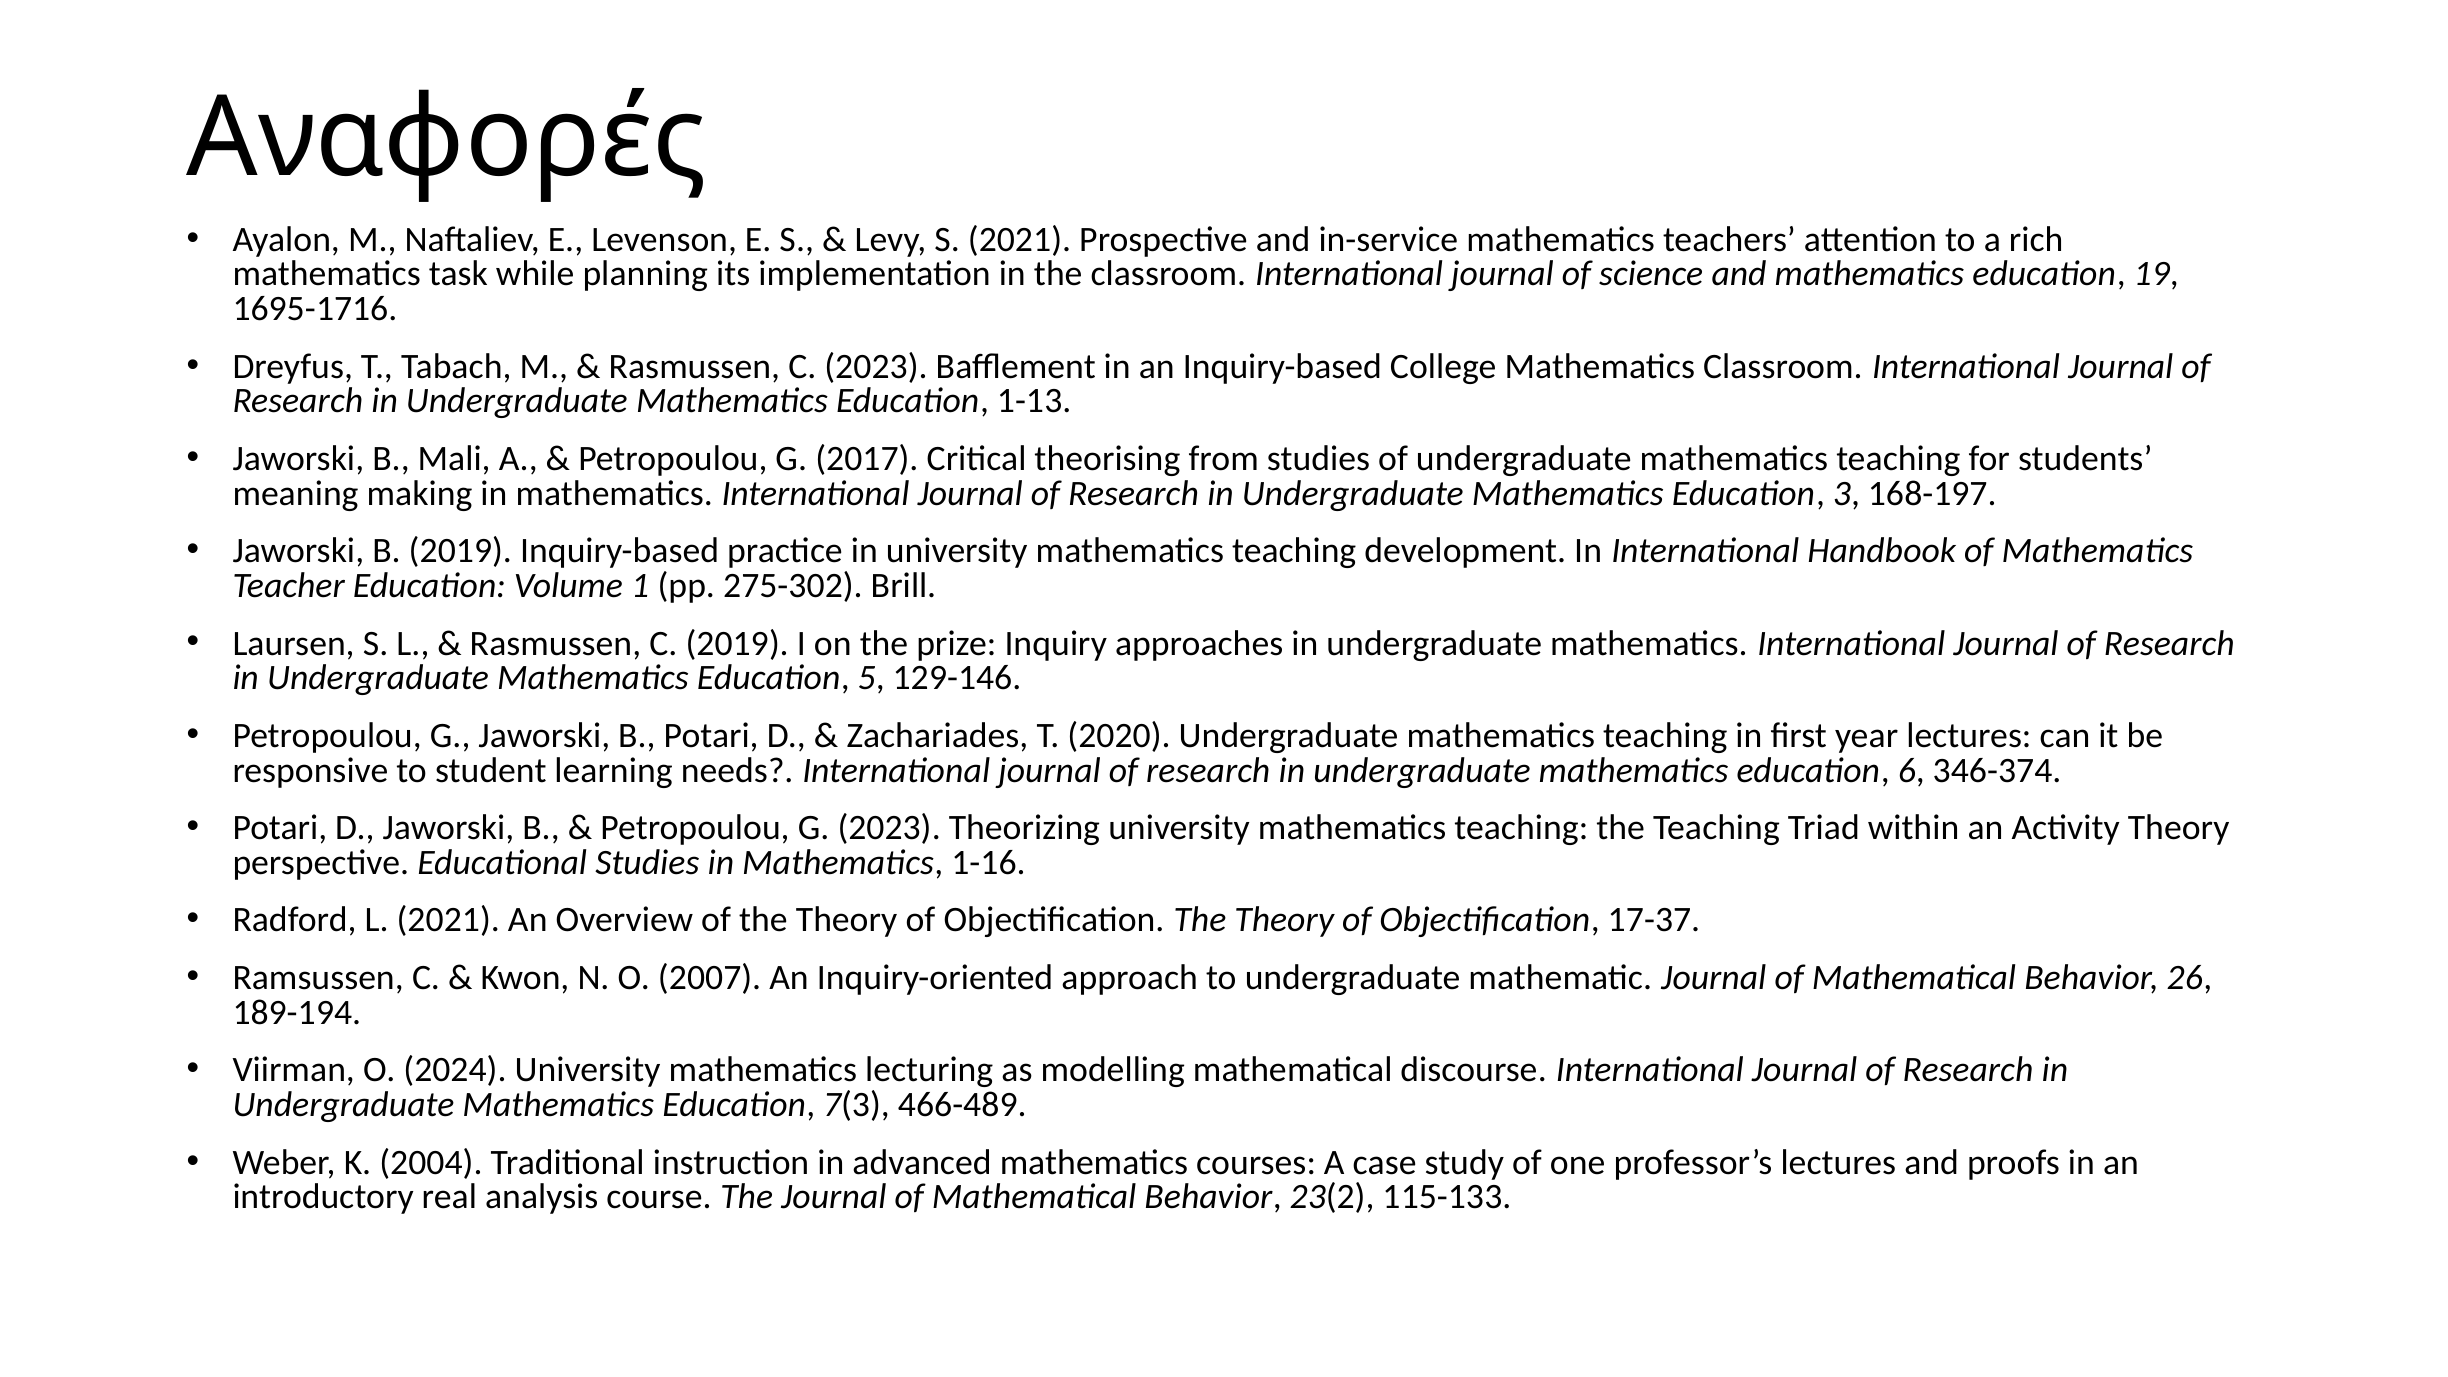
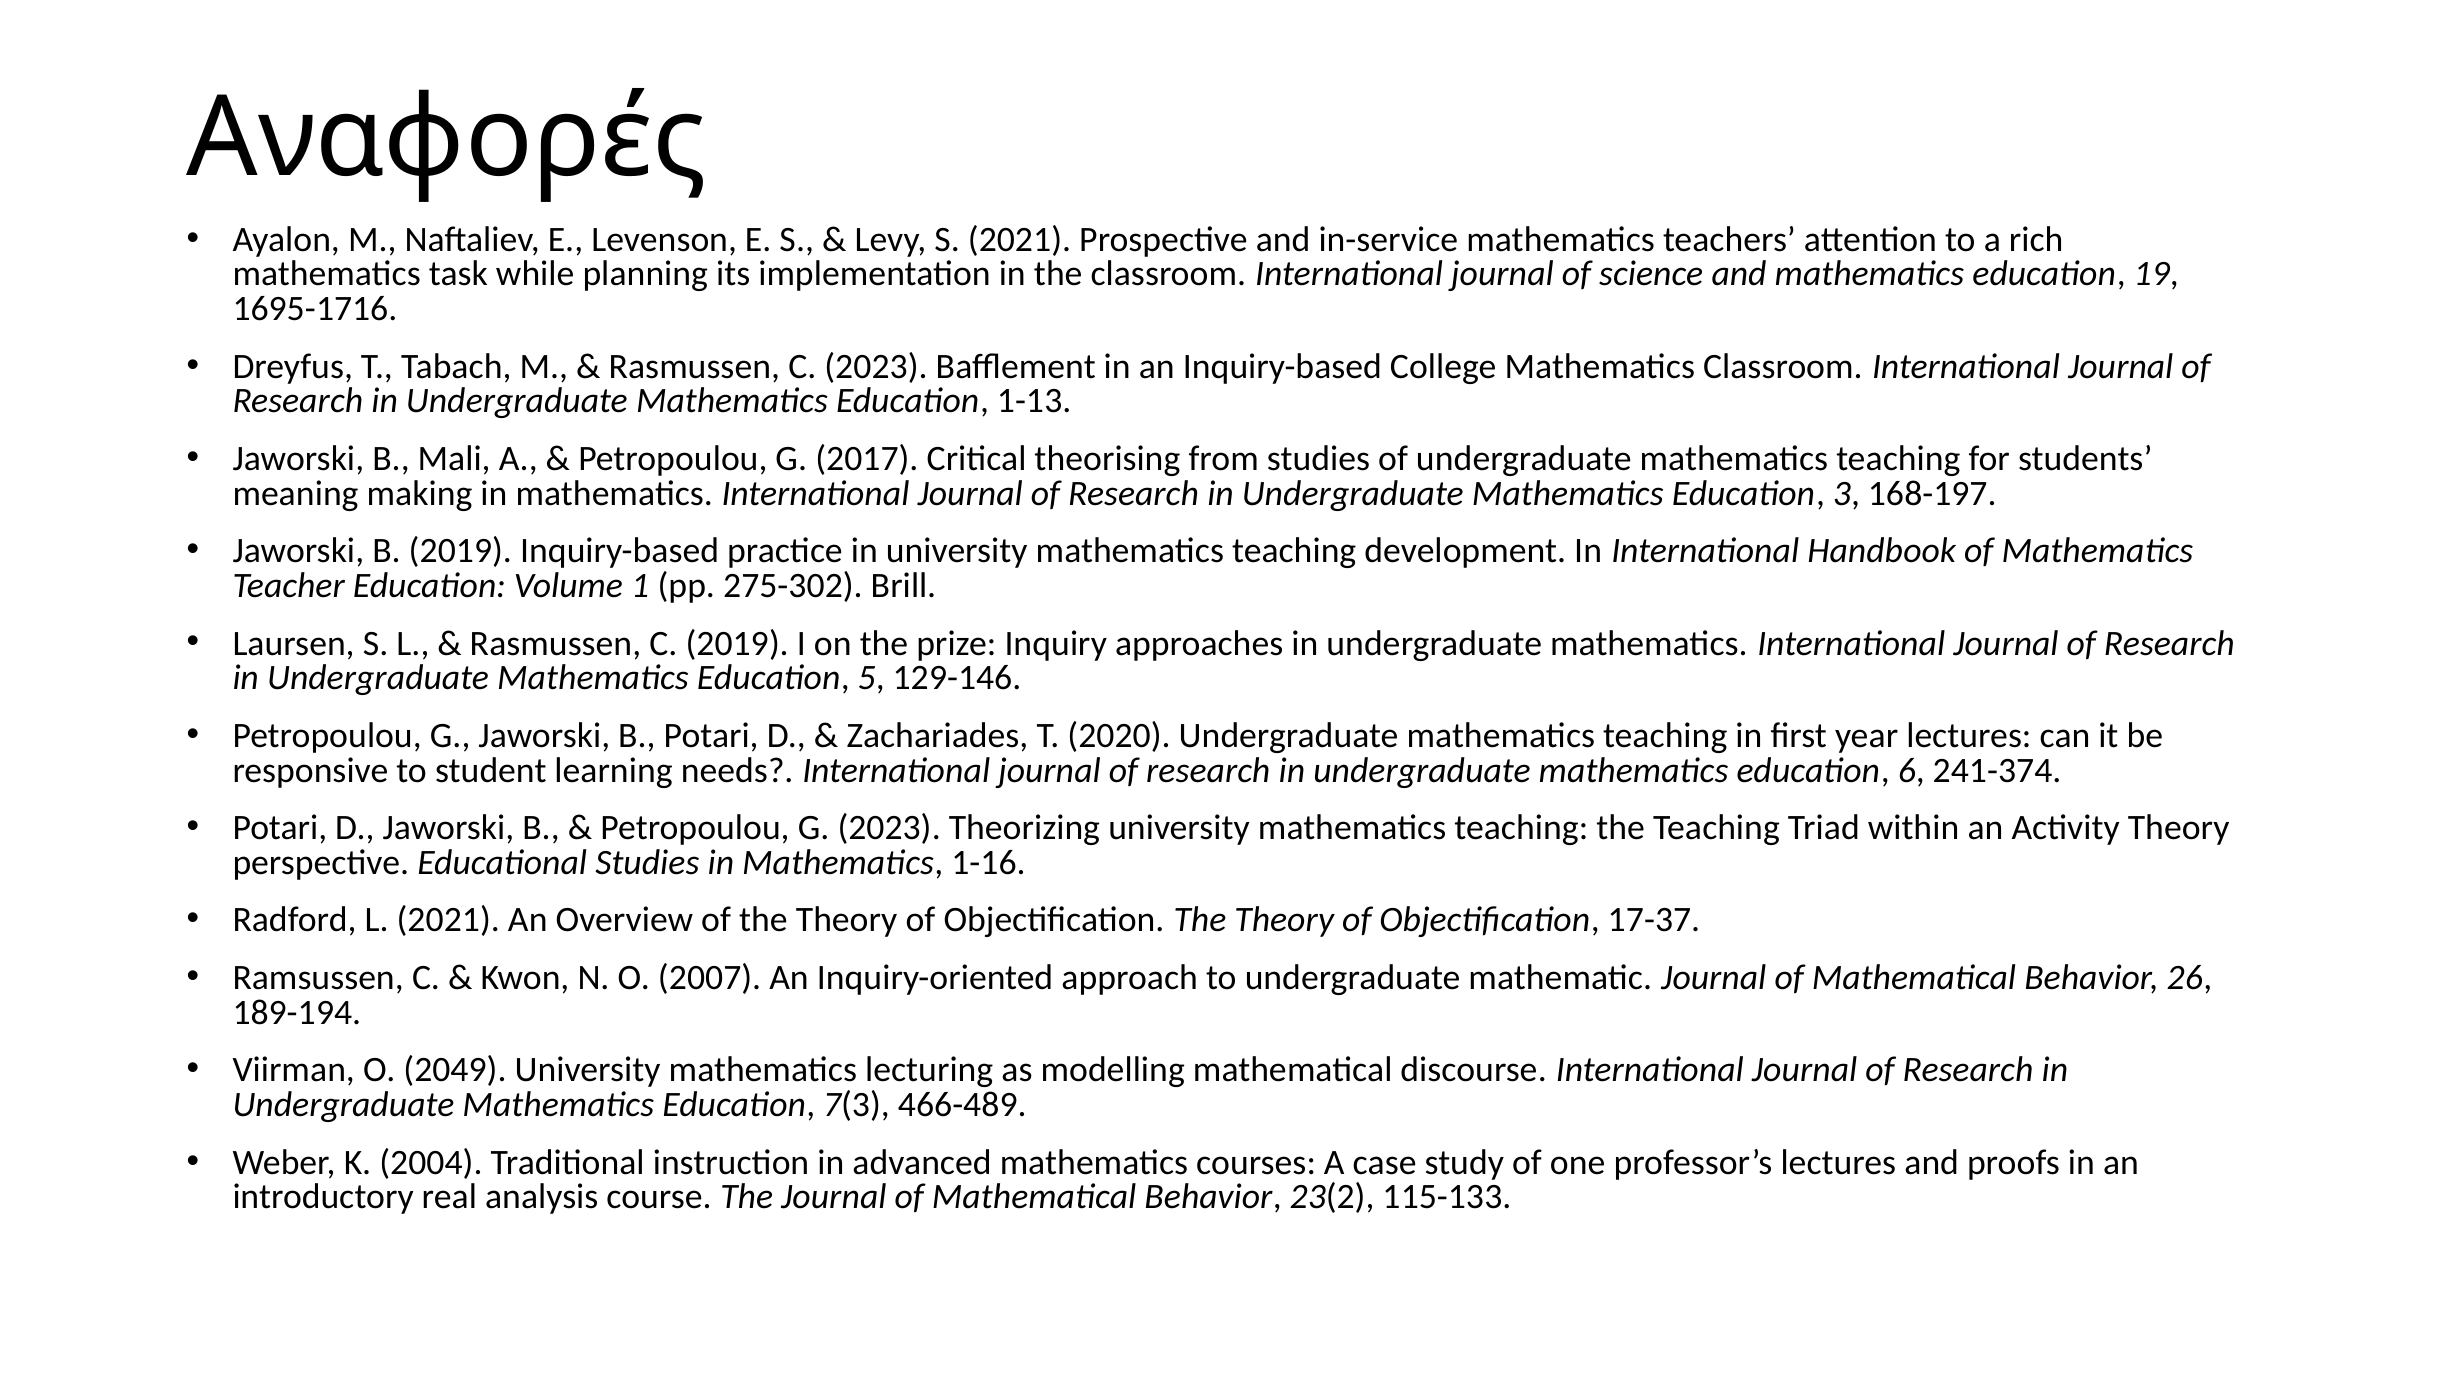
346-374: 346-374 -> 241-374 (1997, 770)
2024: 2024 -> 2049 (455, 1070)
